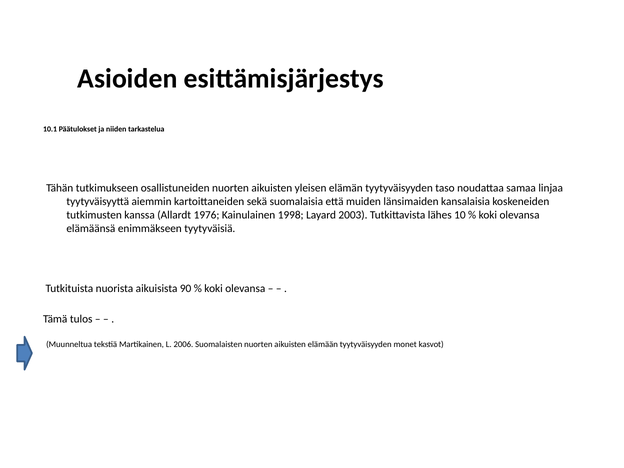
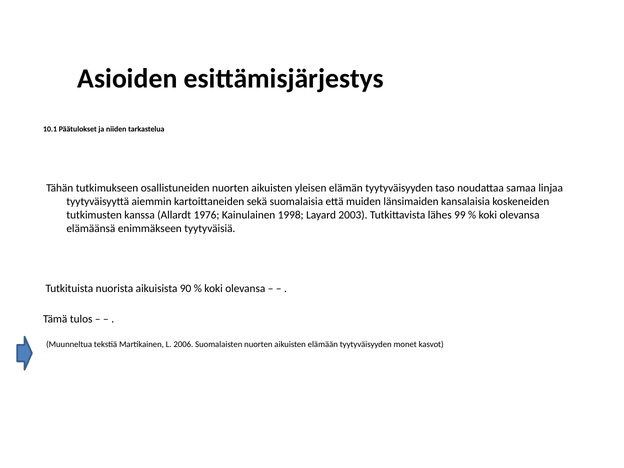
10: 10 -> 99 (460, 215)
